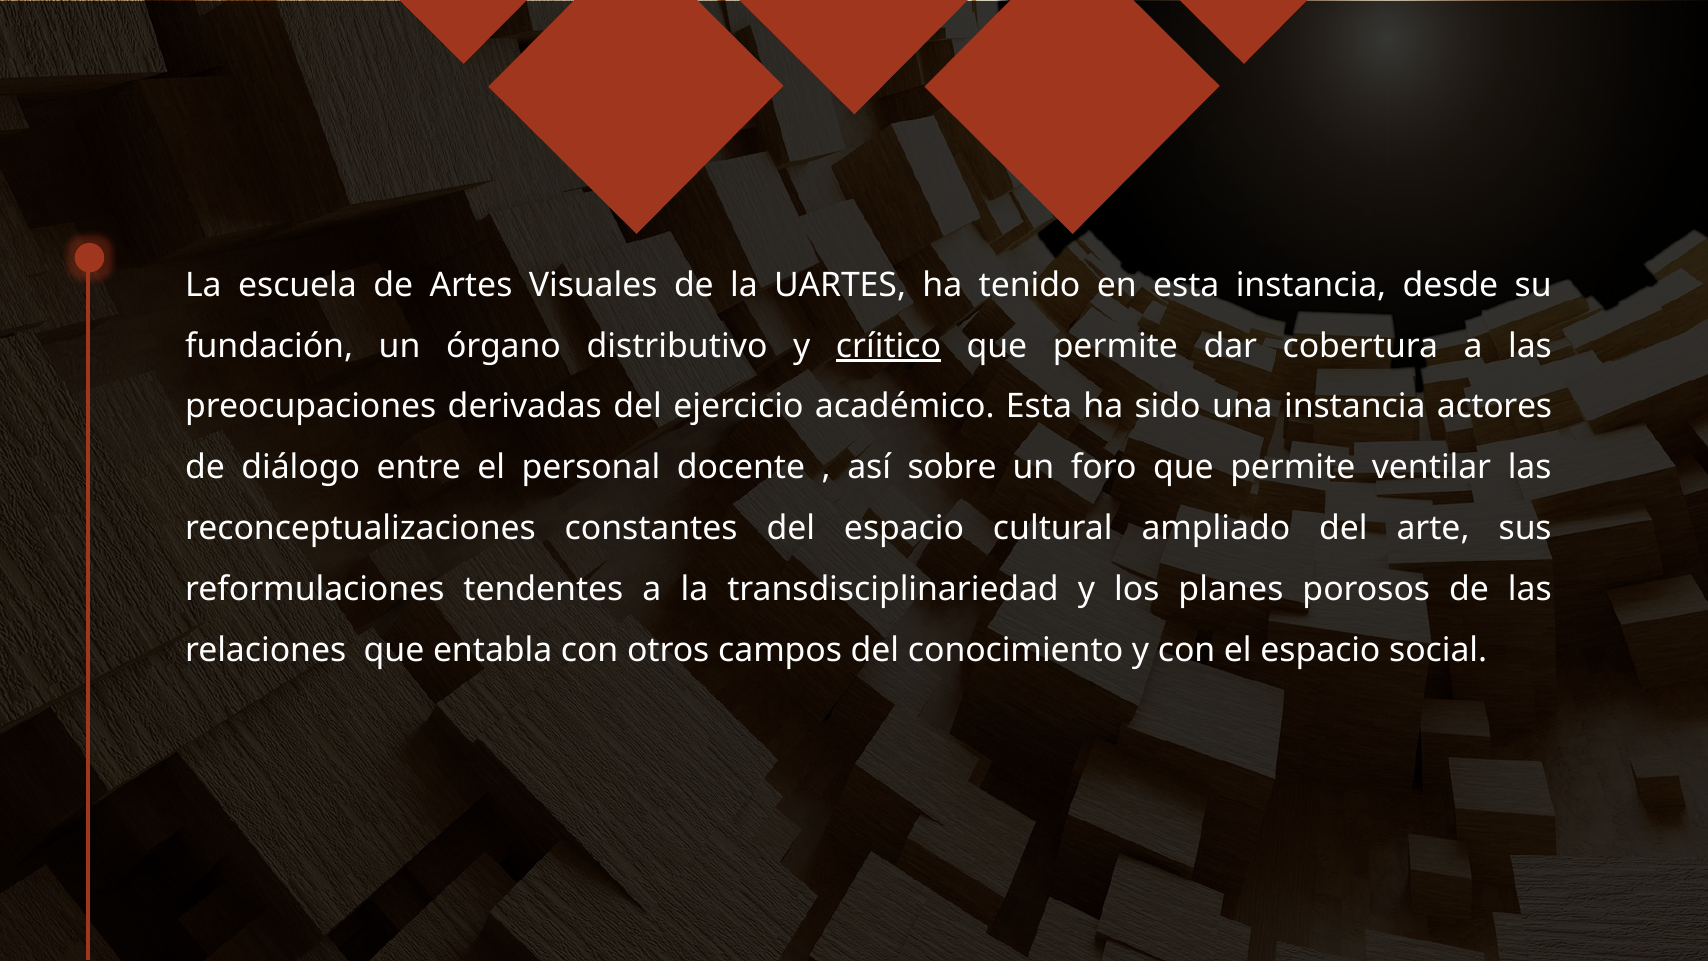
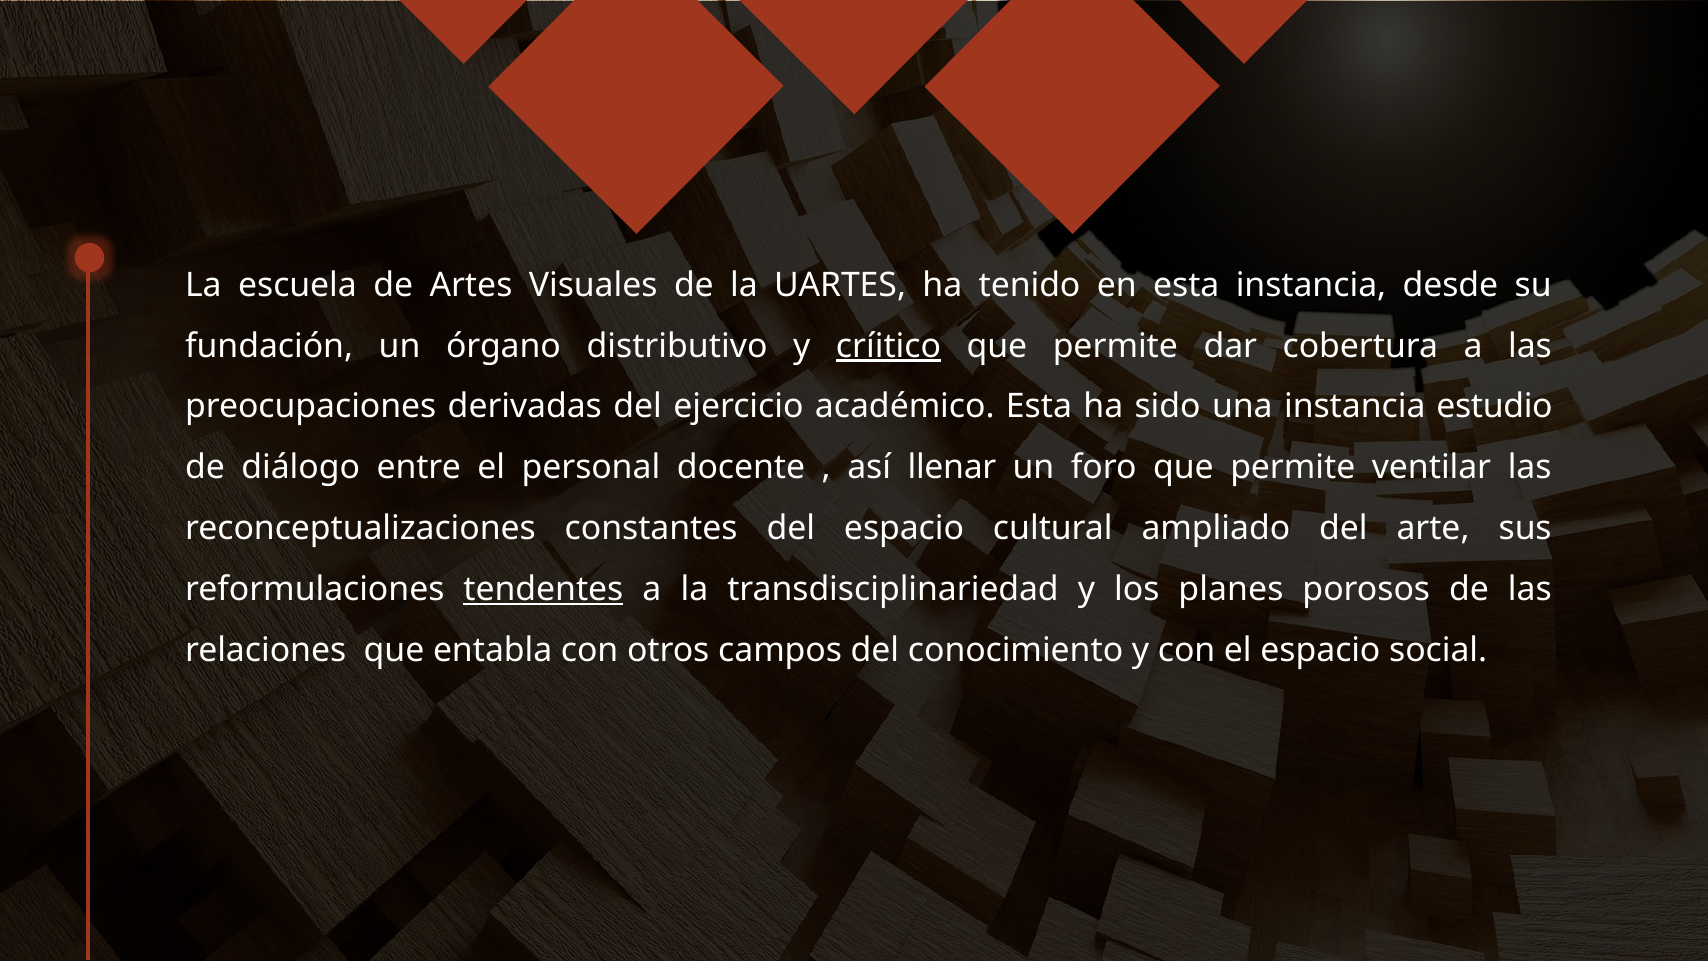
actores: actores -> estudio (1494, 407)
sobre: sobre -> llenar (952, 468)
tendentes underline: none -> present (543, 589)
